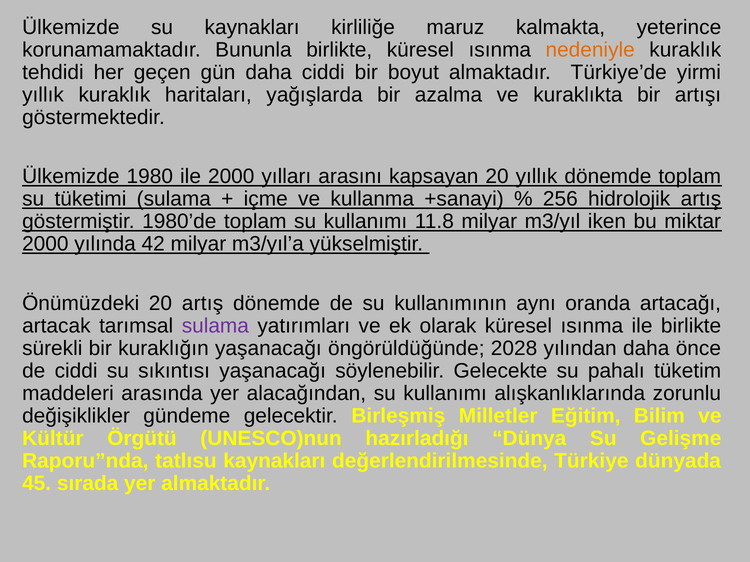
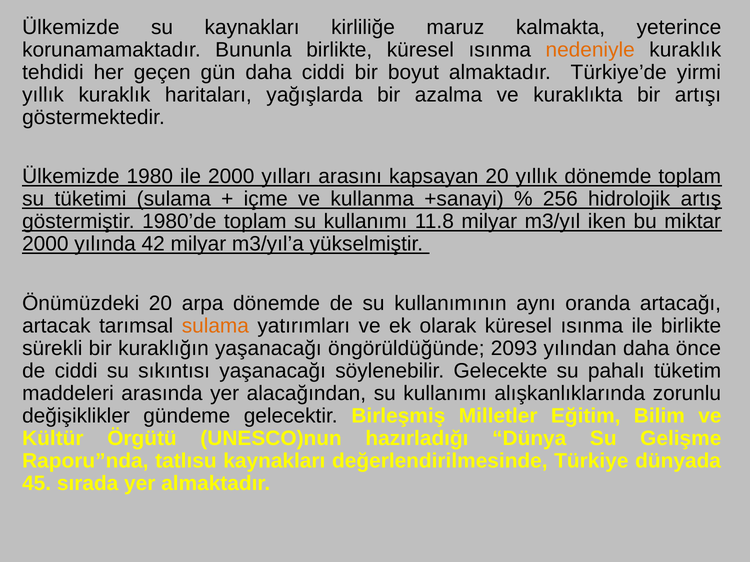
20 artış: artış -> arpa (203, 304)
sulama colour: purple -> orange (215, 326)
2028: 2028 -> 2093 (514, 349)
